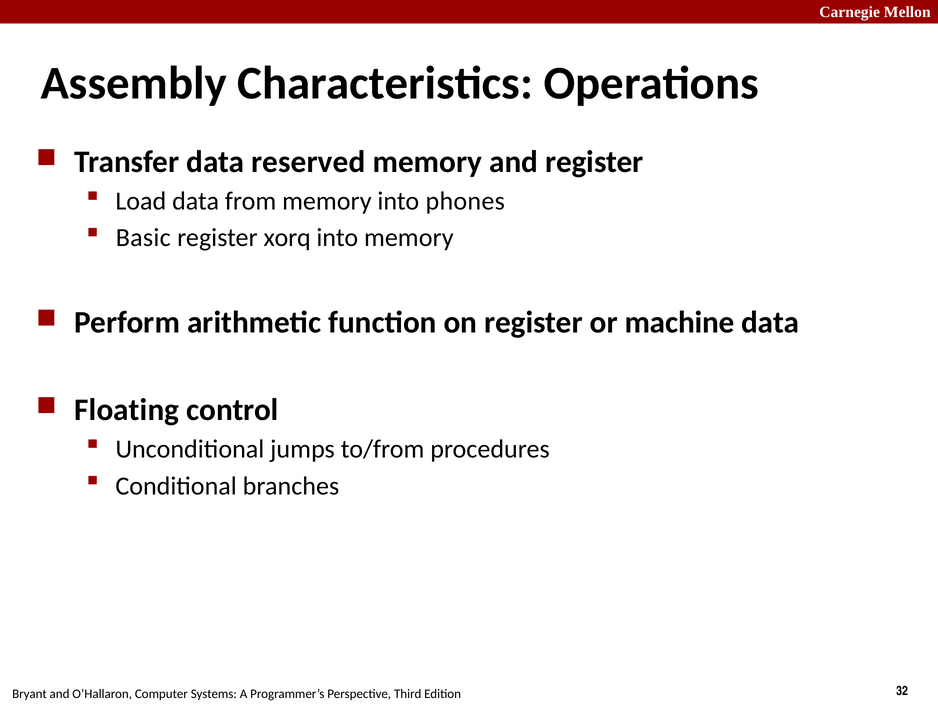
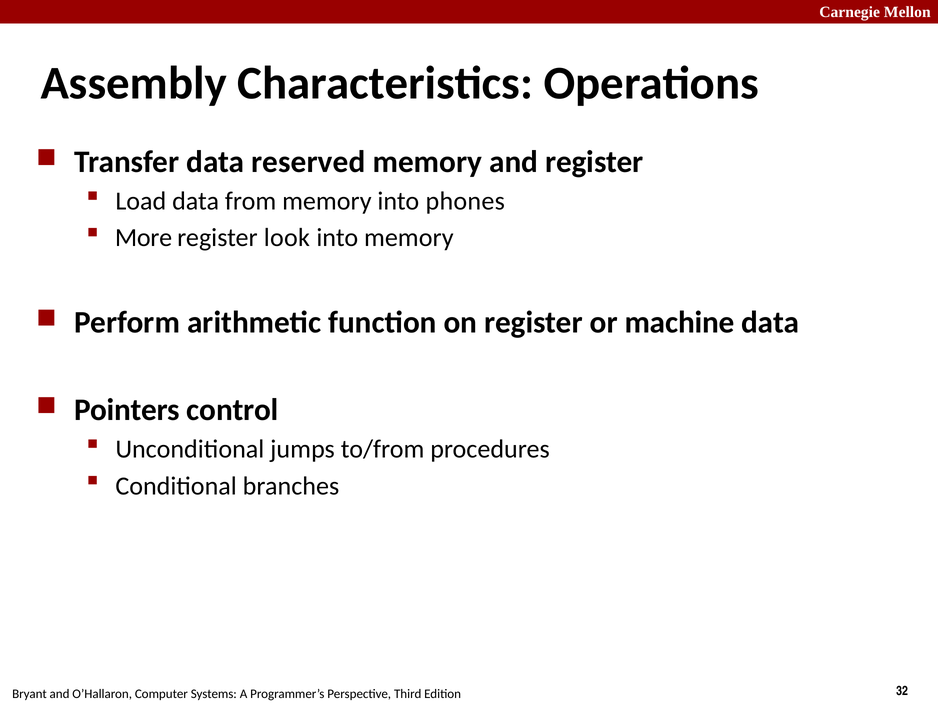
Basic: Basic -> More (144, 238)
xorq: xorq -> look (287, 238)
Floating: Floating -> Pointers (127, 410)
